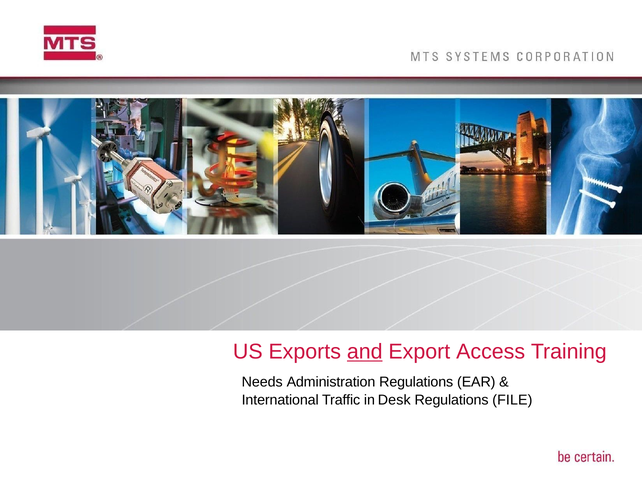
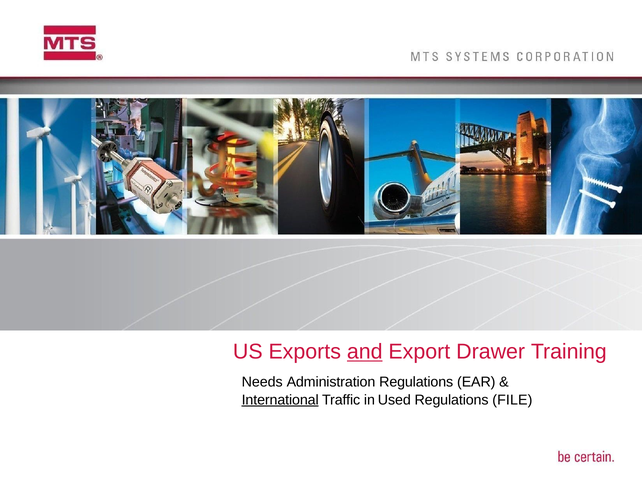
Access: Access -> Drawer (491, 351)
International underline: none -> present (280, 400)
Desk: Desk -> Used (394, 400)
